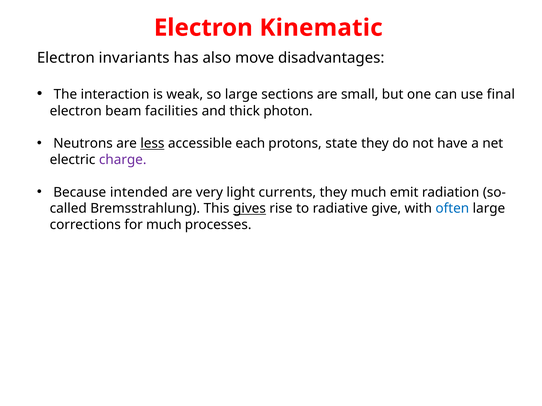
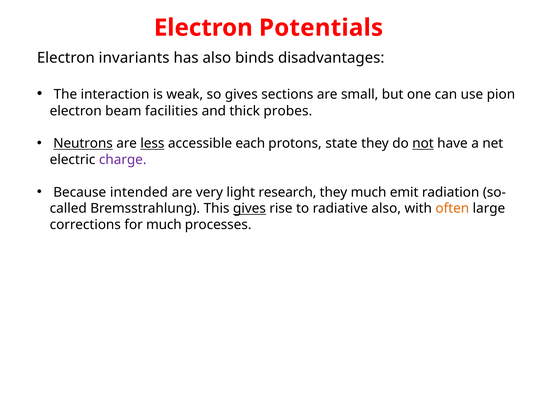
Kinematic: Kinematic -> Potentials (321, 28)
move: move -> binds (255, 58)
so large: large -> gives (241, 95)
final: final -> pion (501, 95)
photon: photon -> probes (288, 111)
Neutrons underline: none -> present (83, 144)
not underline: none -> present (423, 144)
currents: currents -> research (287, 192)
radiative give: give -> also (386, 209)
often colour: blue -> orange (452, 209)
